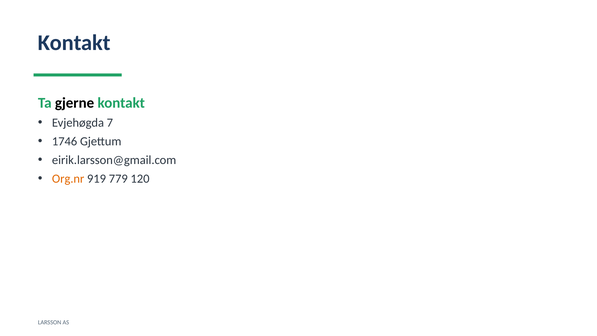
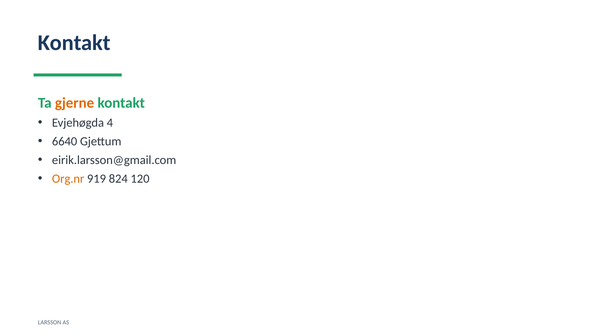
gjerne colour: black -> orange (75, 103)
7: 7 -> 4 (110, 123)
1746: 1746 -> 6640 (65, 141)
779: 779 -> 824 (118, 179)
